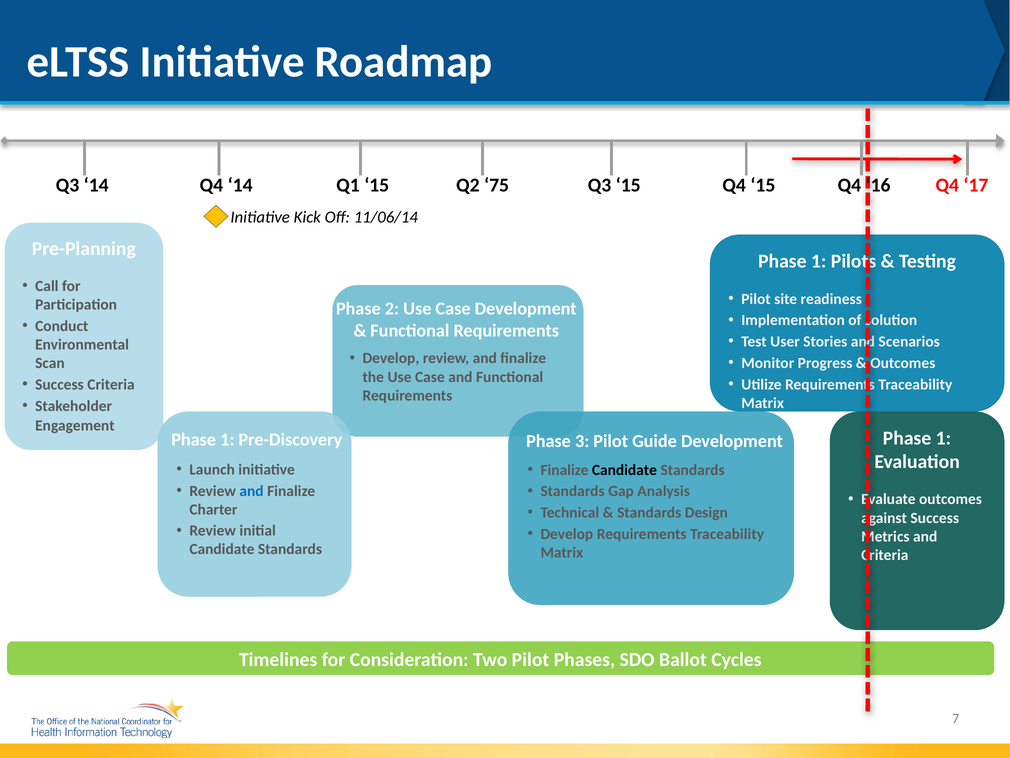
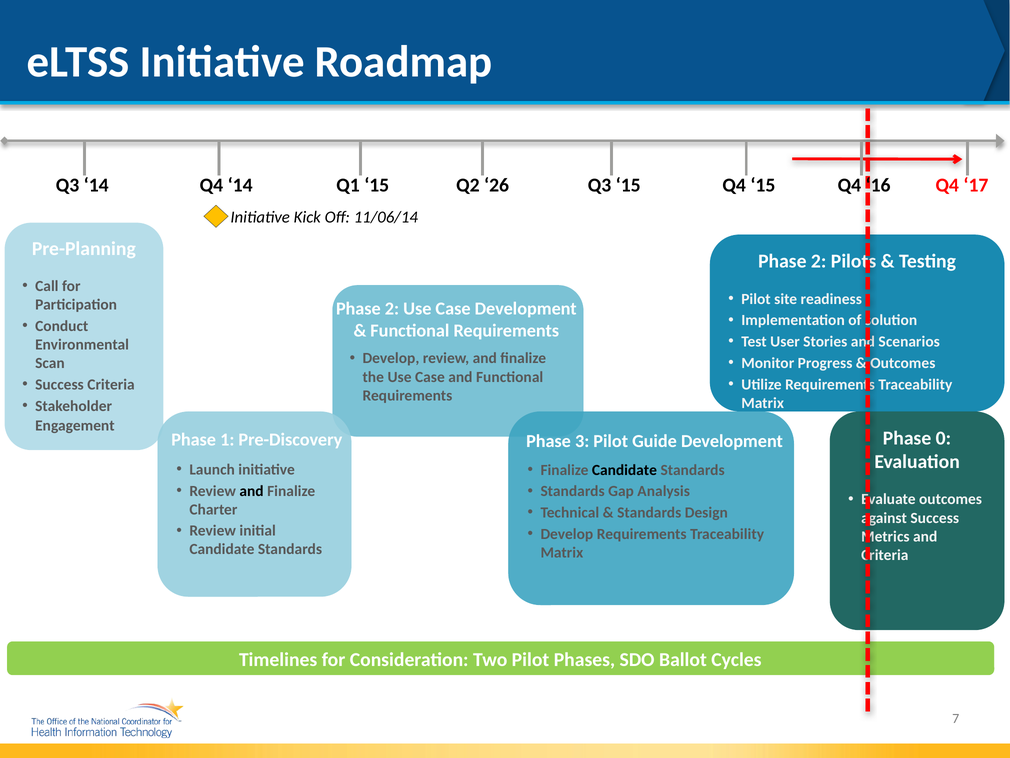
75: 75 -> 26 (497, 185)
1: 1 -> 2 (819, 261)
1: 1 -> 0 (943, 438)
and colour: blue -> black (251, 491)
